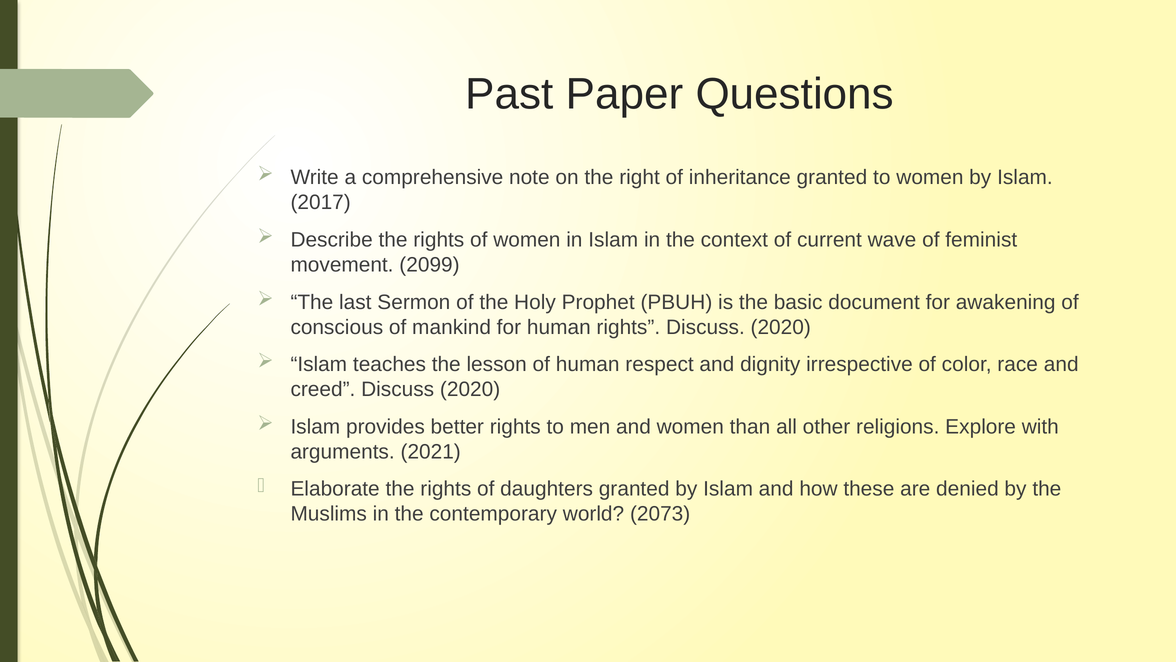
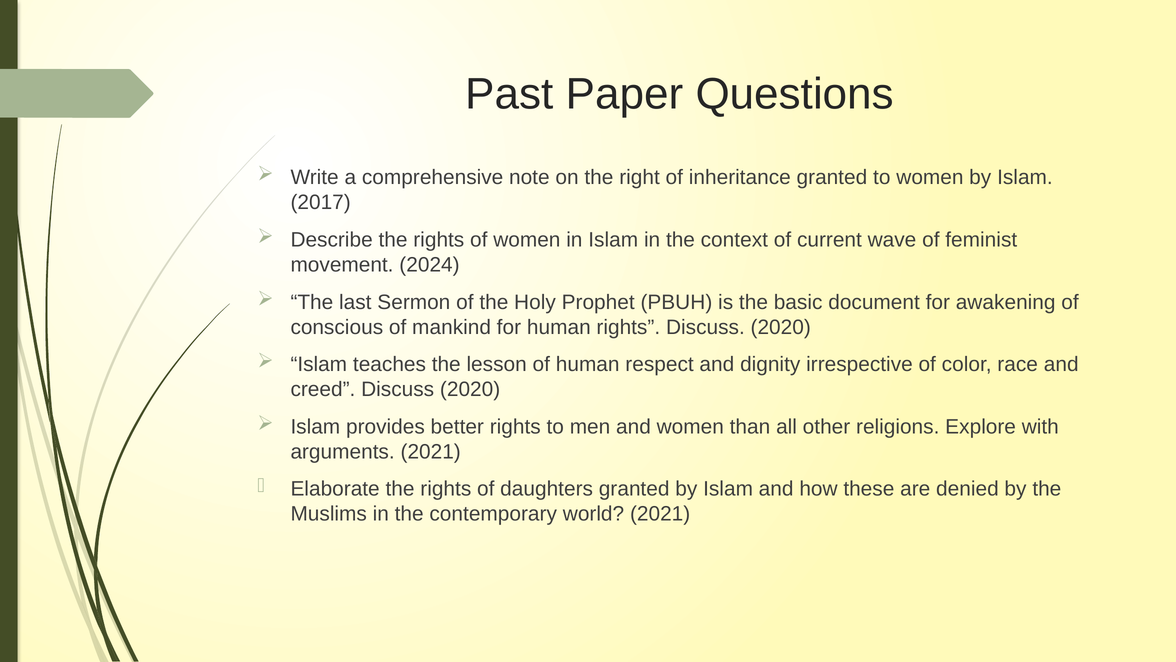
2099: 2099 -> 2024 (429, 265)
world 2073: 2073 -> 2021 (660, 514)
